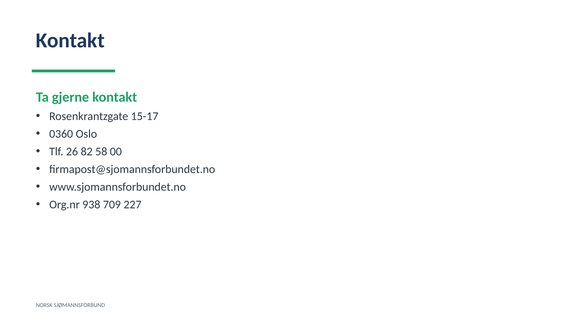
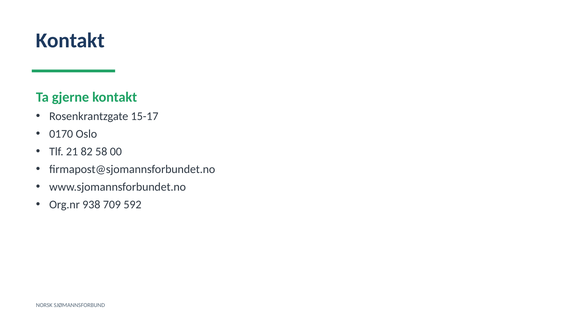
0360: 0360 -> 0170 (61, 134)
26: 26 -> 21 (72, 152)
227: 227 -> 592 (133, 205)
